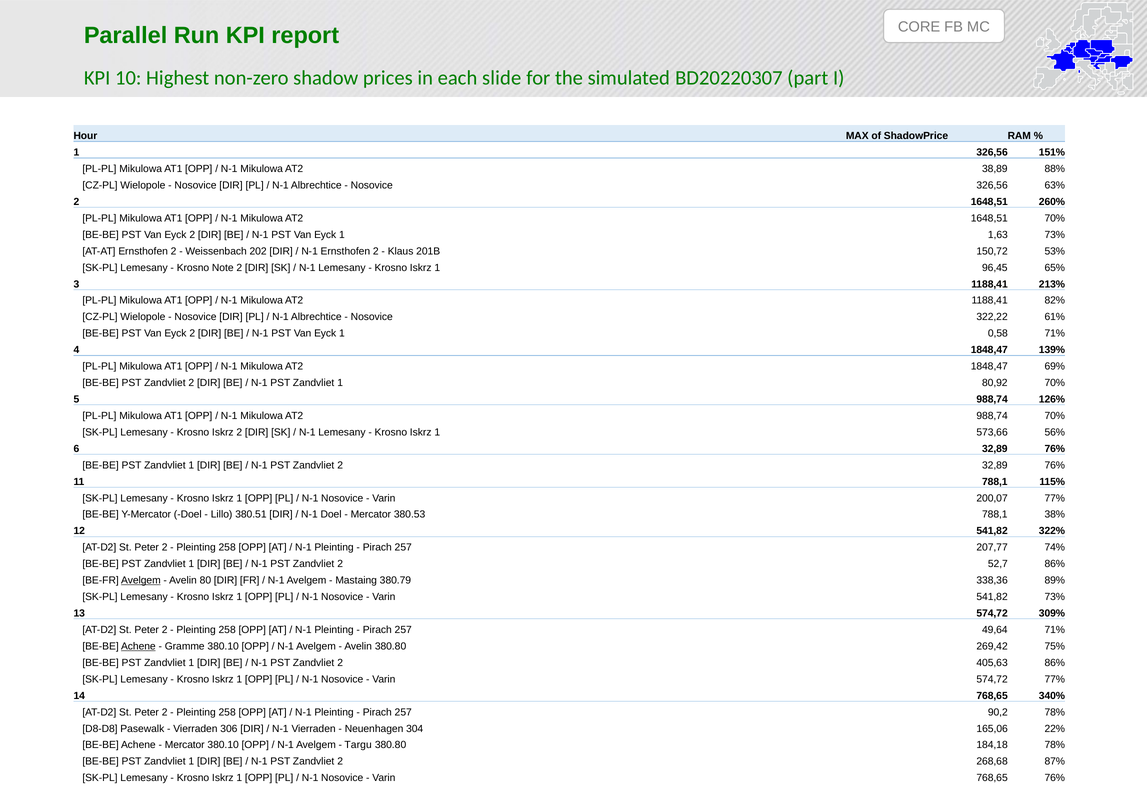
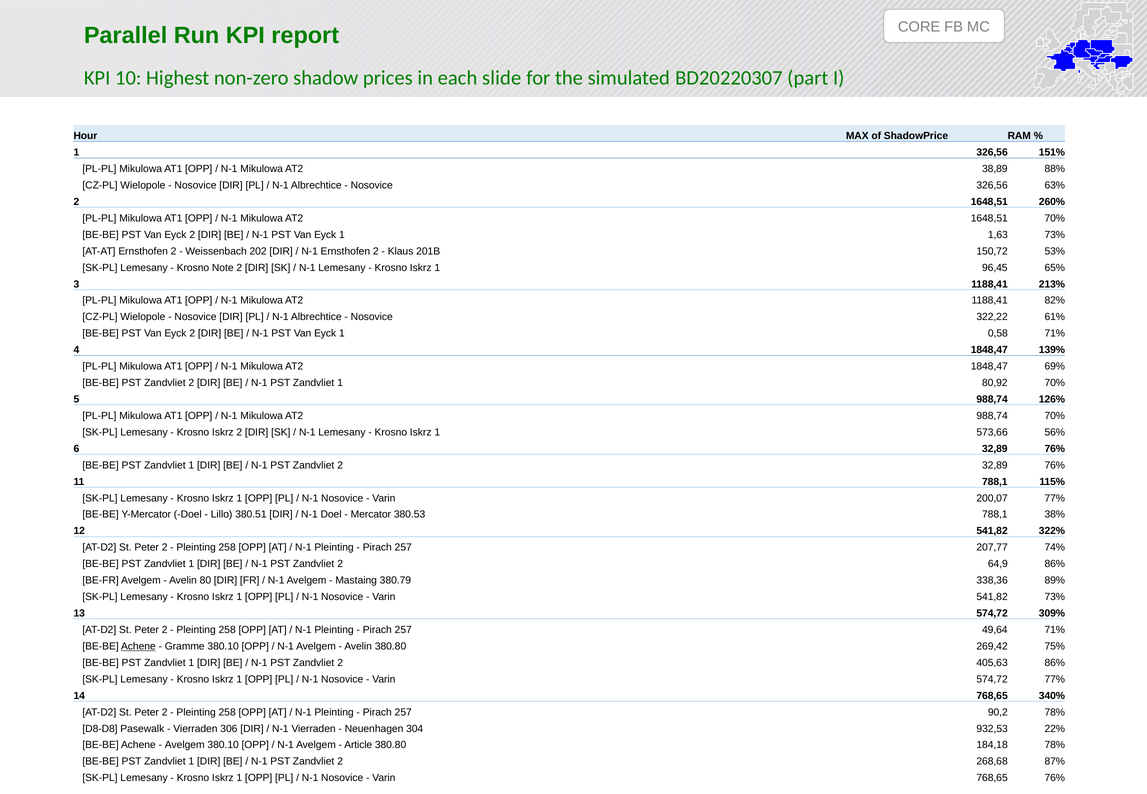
52,7: 52,7 -> 64,9 (998, 564)
Avelgem underline: present -> none (141, 581)
165,06: 165,06 -> 932,53 (992, 729)
Mercator: Mercator -> Avelgem (185, 745)
Targu: Targu -> Article (358, 745)
